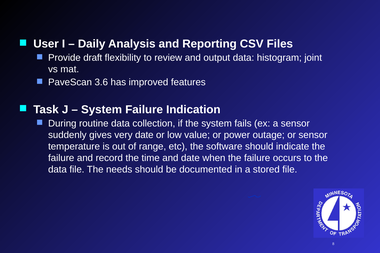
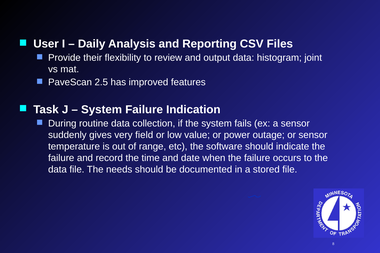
draft: draft -> their (93, 58)
3.6: 3.6 -> 2.5 (101, 82)
very date: date -> field (144, 135)
